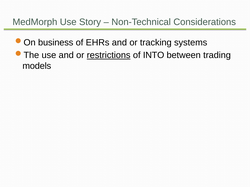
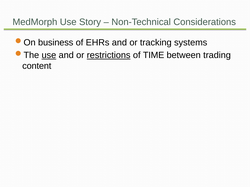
use underline: none -> present (49, 55)
INTO: INTO -> TIME (154, 55)
models: models -> content (37, 66)
